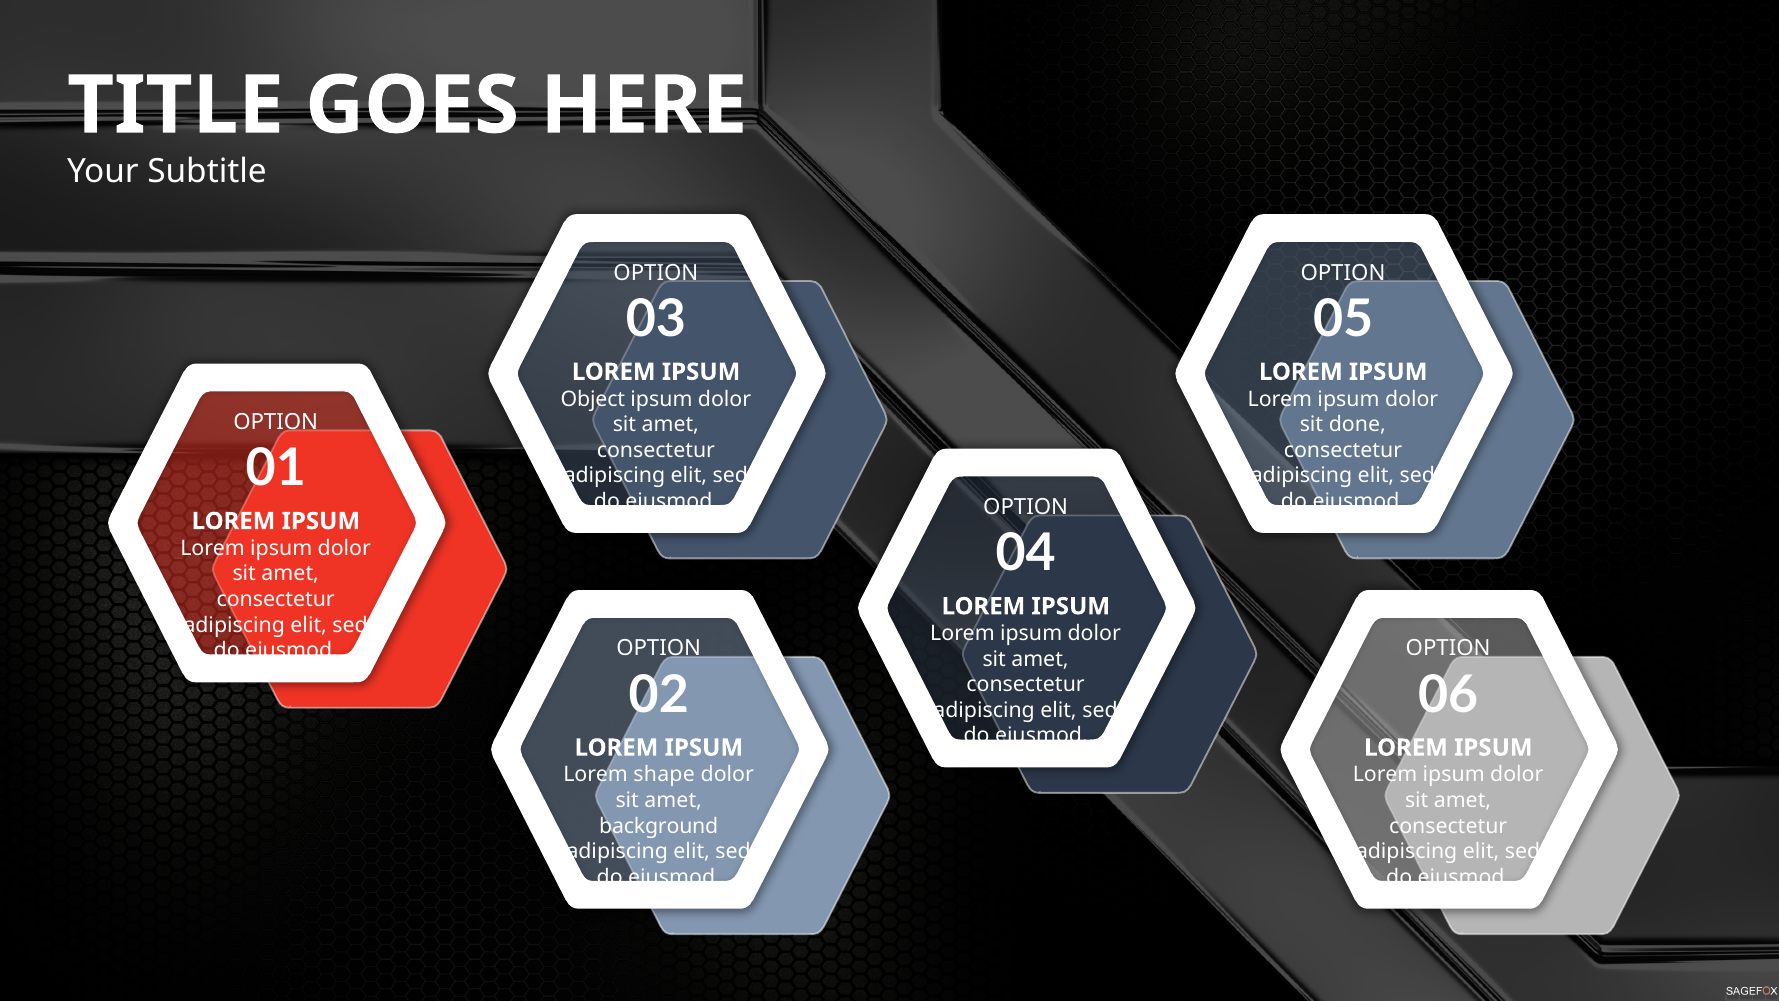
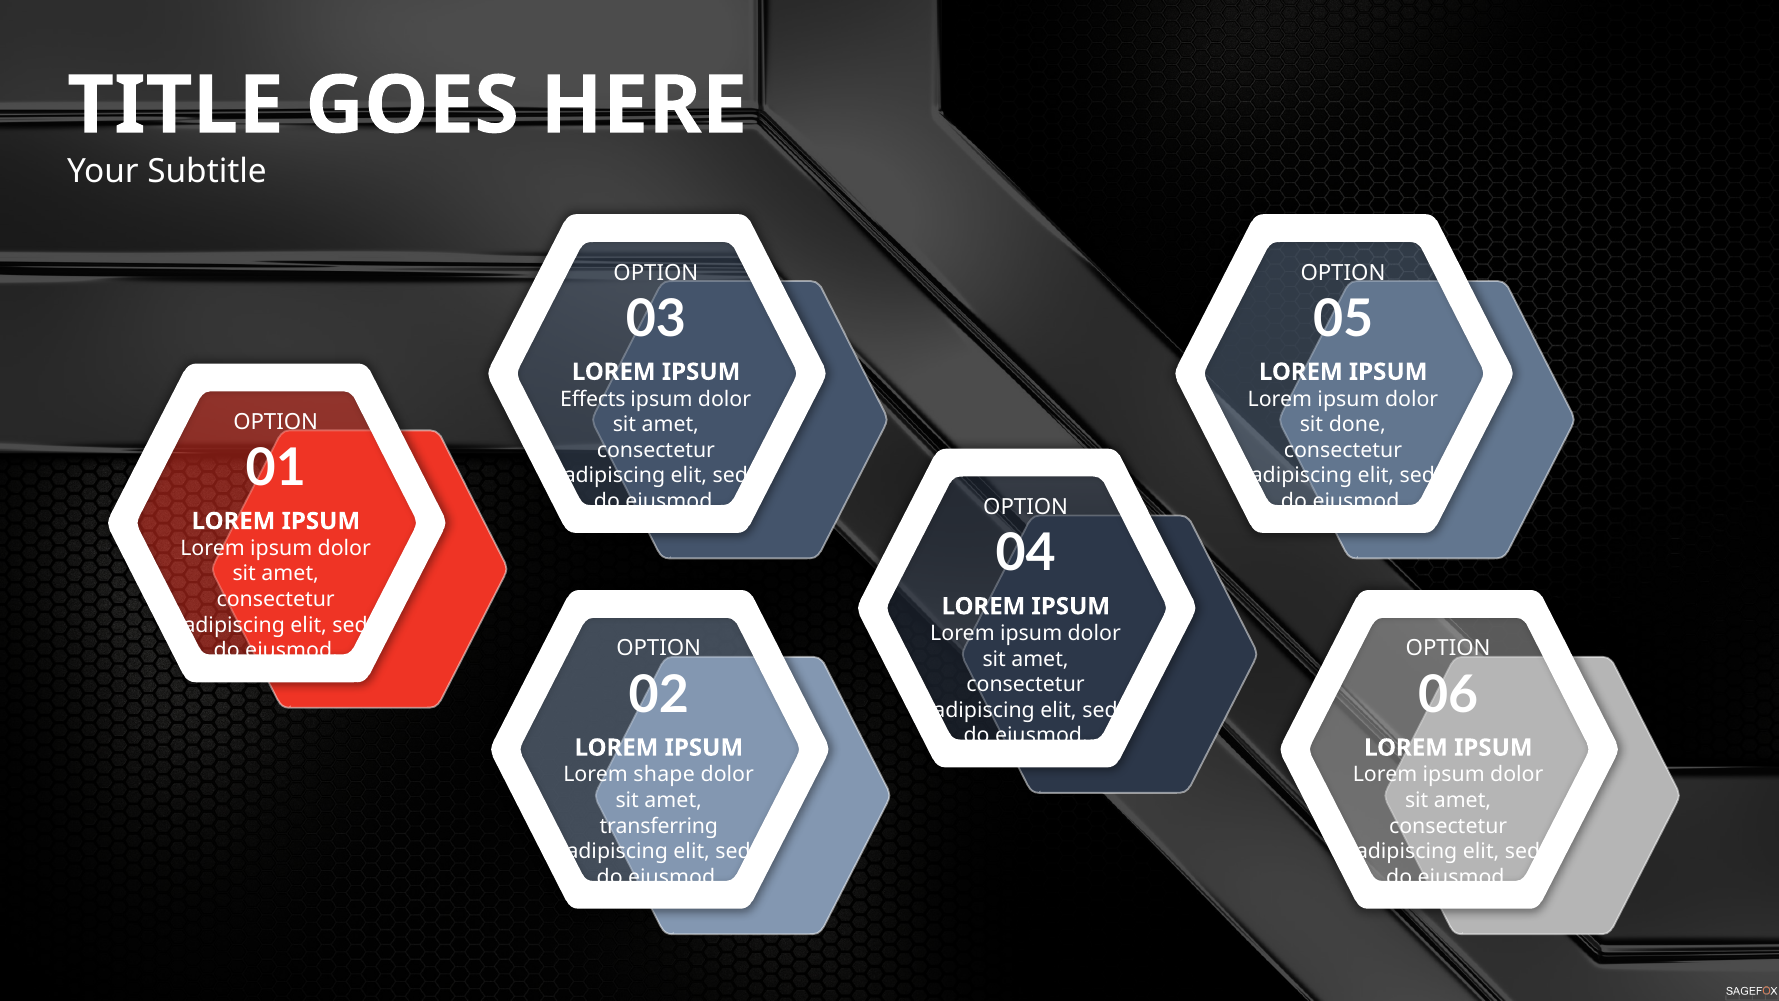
Object: Object -> Effects (593, 399)
background: background -> transferring (659, 826)
